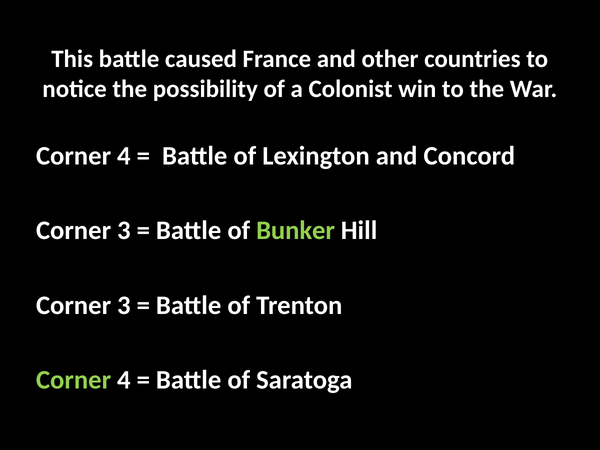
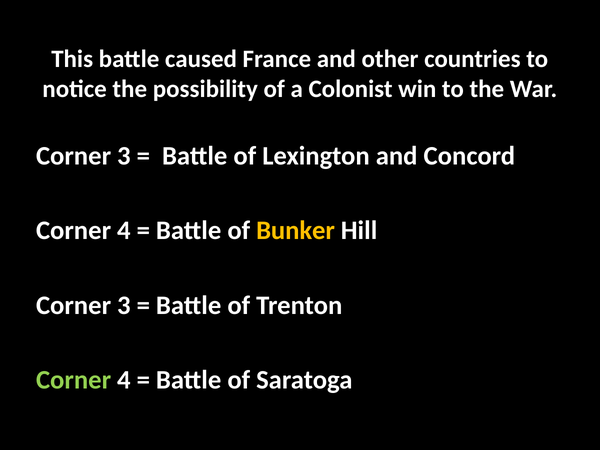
4: 4 -> 3 (124, 156)
3: 3 -> 4 (124, 231)
Bunker colour: light green -> yellow (296, 231)
